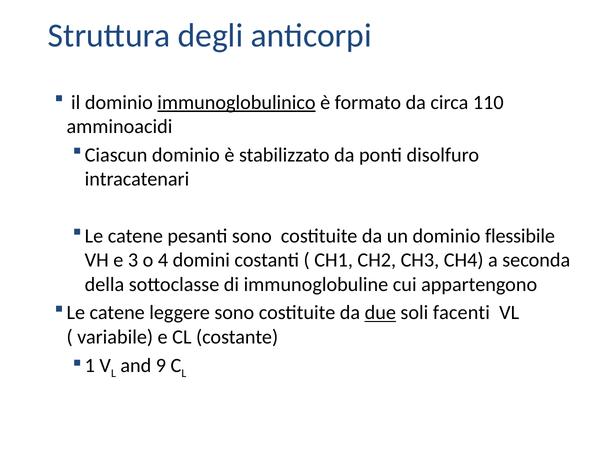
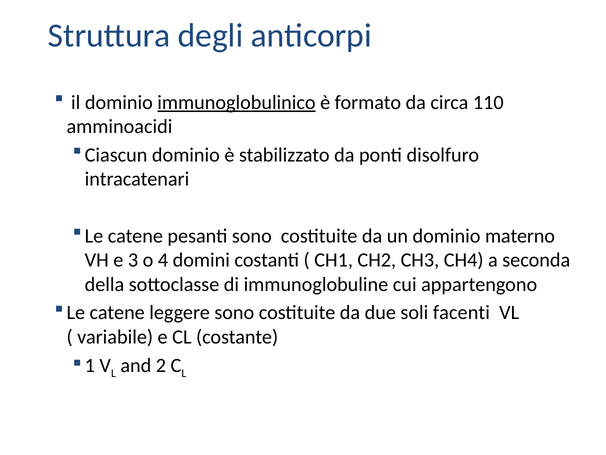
flessibile: flessibile -> materno (520, 236)
due underline: present -> none (380, 312)
9: 9 -> 2 (161, 365)
